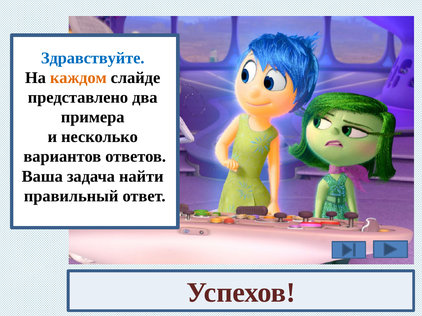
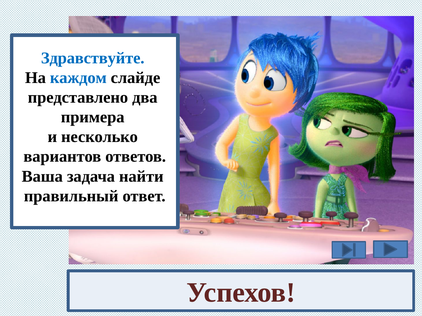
каждом colour: orange -> blue (78, 78)
